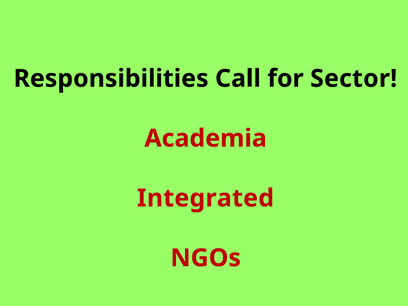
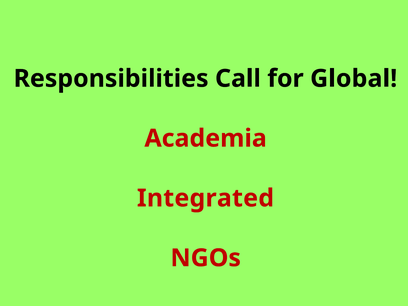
Sector: Sector -> Global (354, 79)
